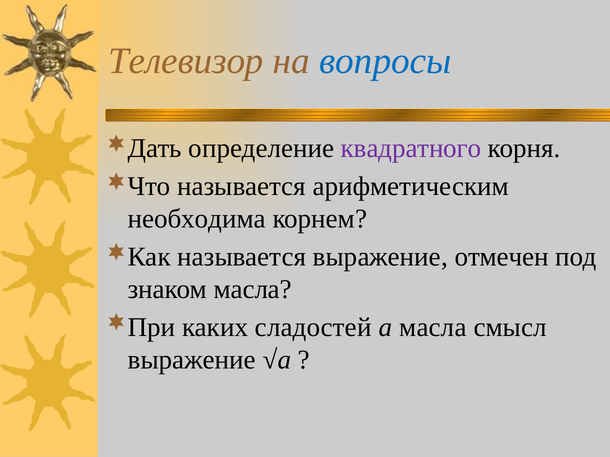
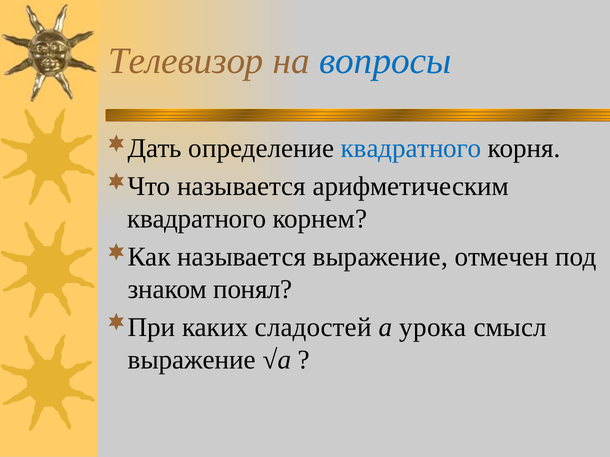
квадратного colour: purple -> blue (411, 149)
необходима: необходима -> квадратного (197, 219)
знаком масла: масла -> понял (253, 290)
а масла: масла -> урока (433, 328)
